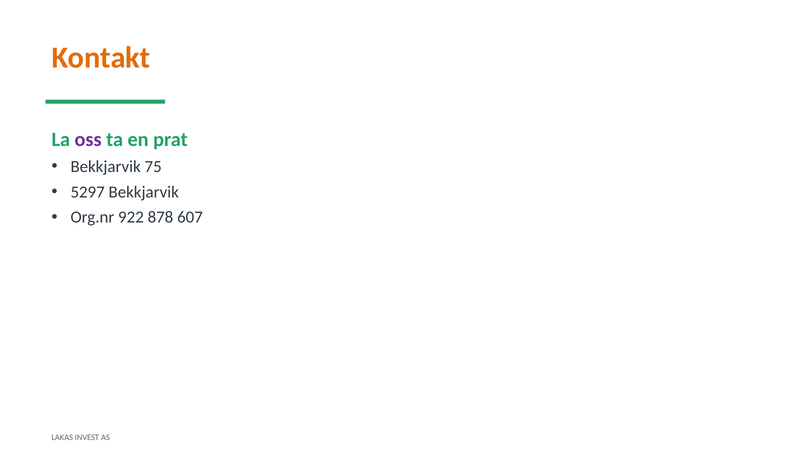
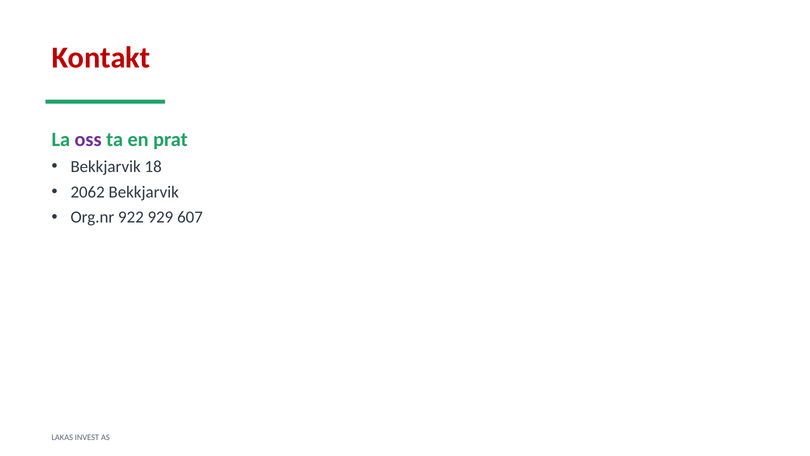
Kontakt colour: orange -> red (101, 58)
75: 75 -> 18 (153, 167)
5297: 5297 -> 2062 (88, 192)
878: 878 -> 929 (160, 217)
